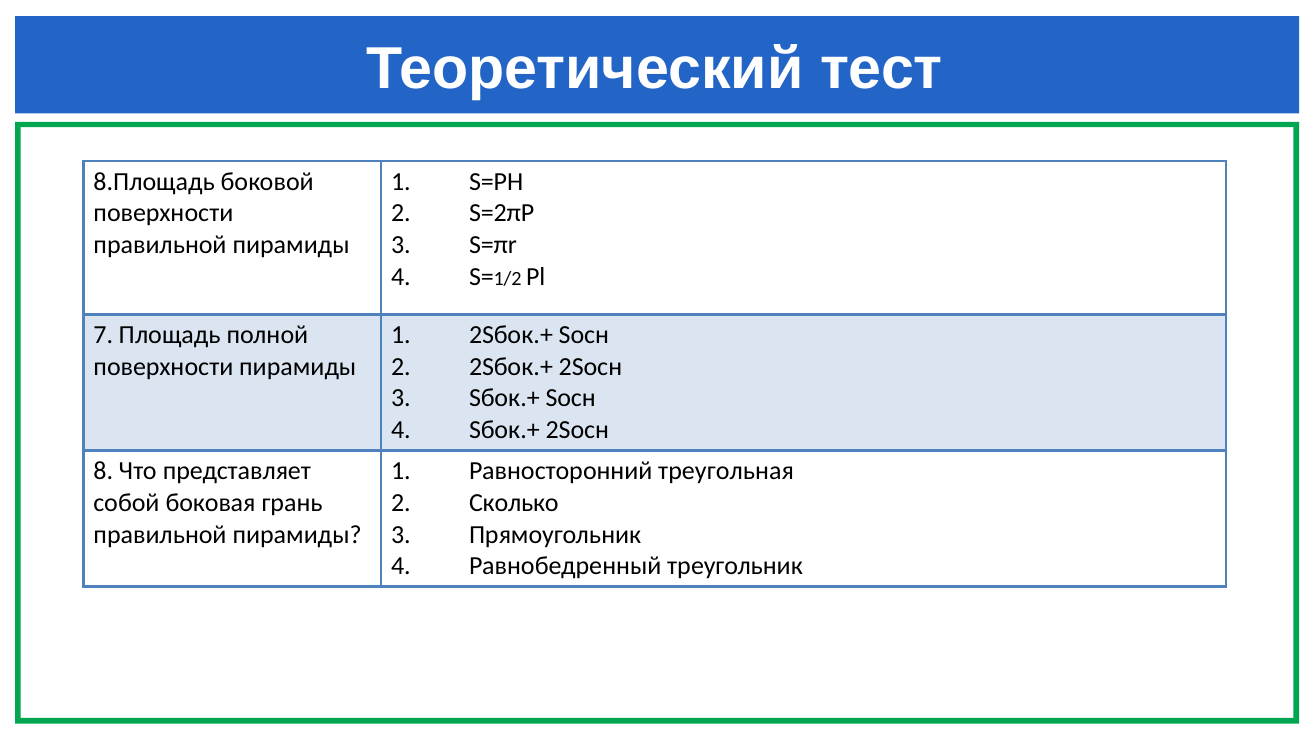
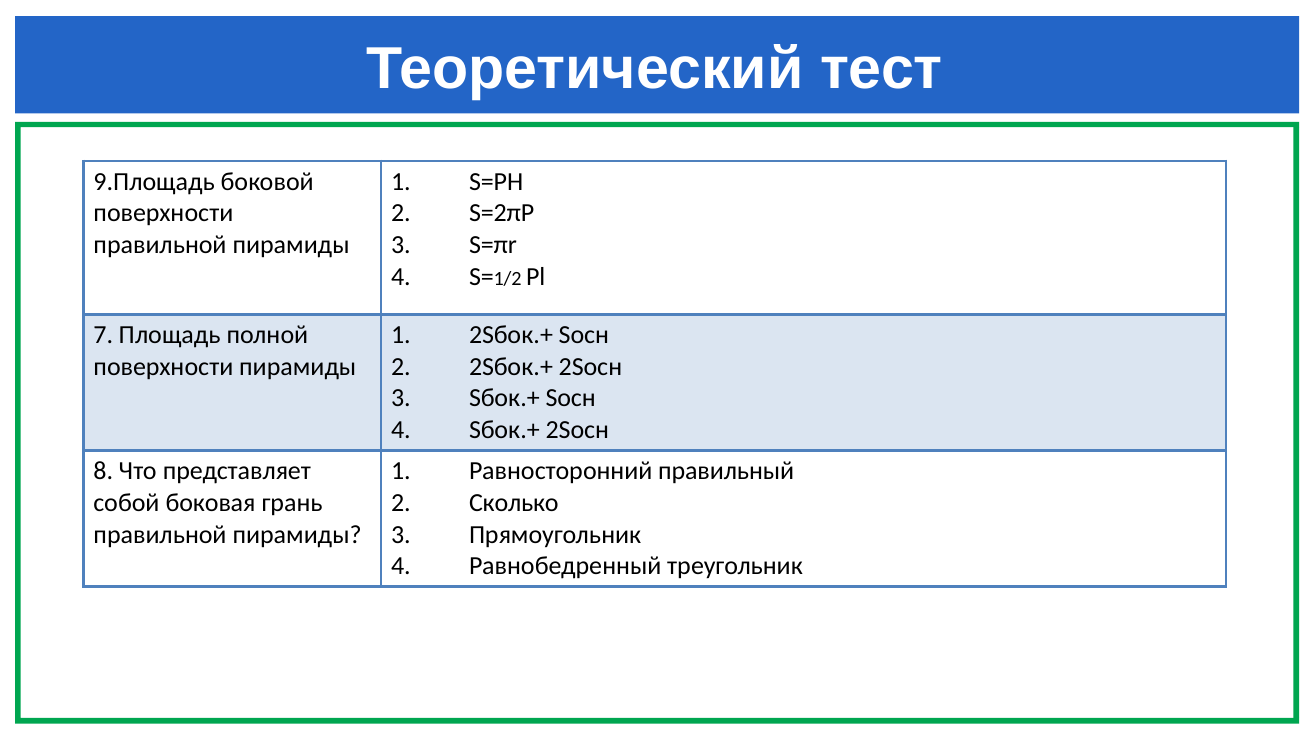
8.Площадь: 8.Площадь -> 9.Площадь (154, 182)
треугольная: треугольная -> правильный (726, 472)
